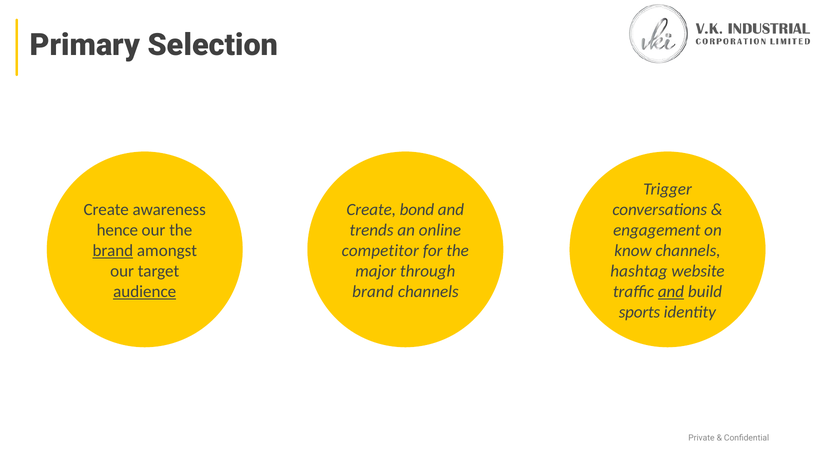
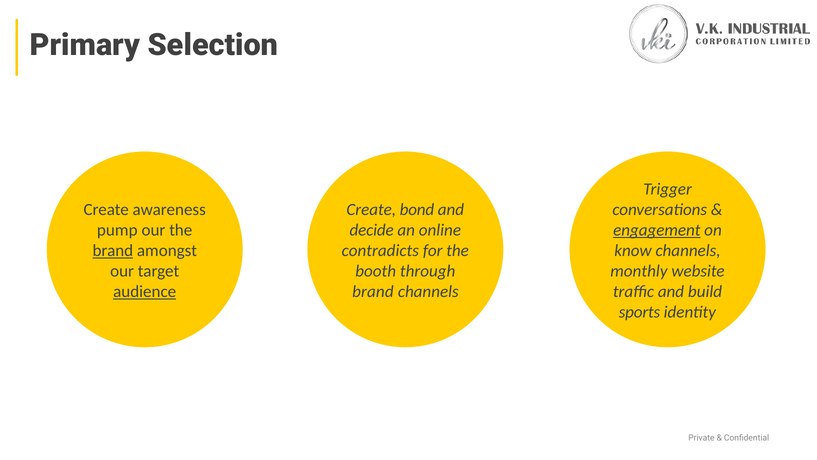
hence: hence -> pump (117, 230)
trends: trends -> decide (372, 230)
engagement underline: none -> present (657, 230)
competitor: competitor -> contradicts (380, 250)
major: major -> booth (376, 271)
hashtag: hashtag -> monthly (639, 271)
and underline: present -> none (671, 291)
